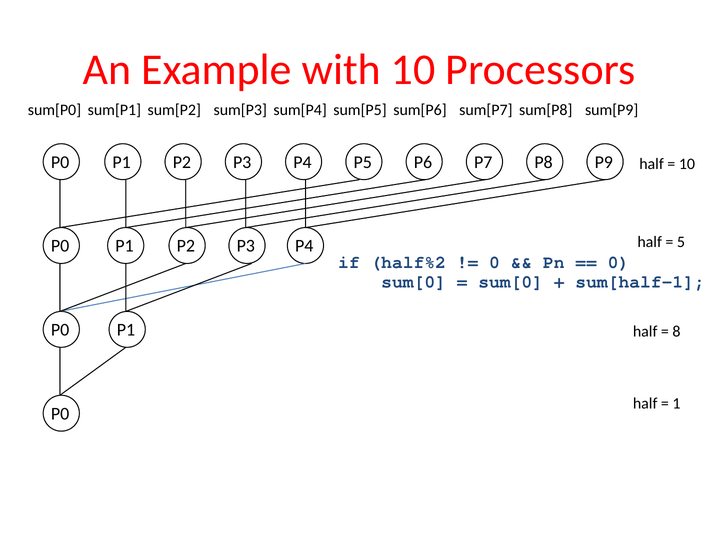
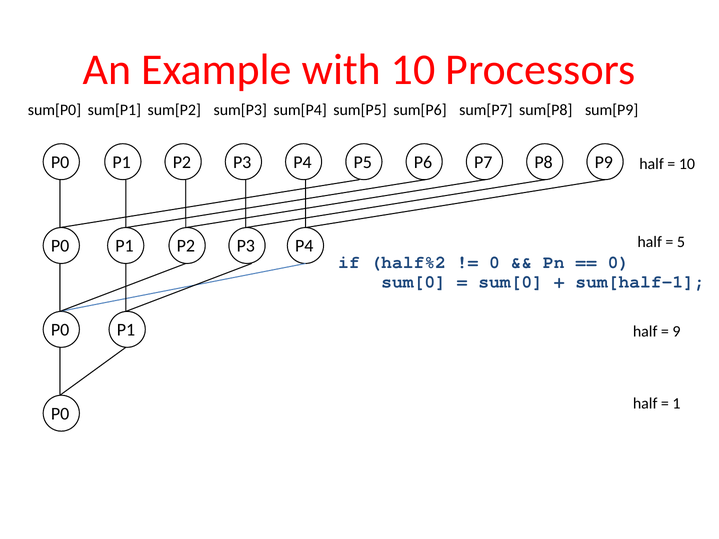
8: 8 -> 9 (677, 332)
